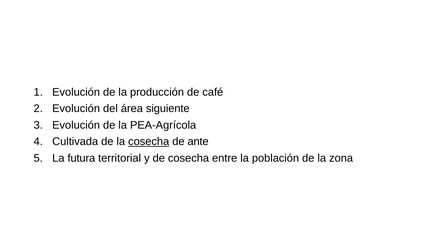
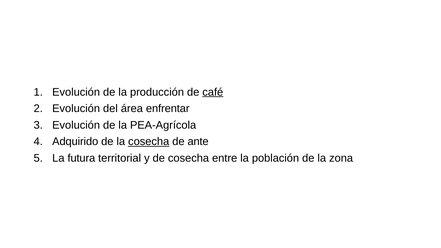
café underline: none -> present (213, 92)
siguiente: siguiente -> enfrentar (168, 109)
Cultivada: Cultivada -> Adquirido (75, 142)
